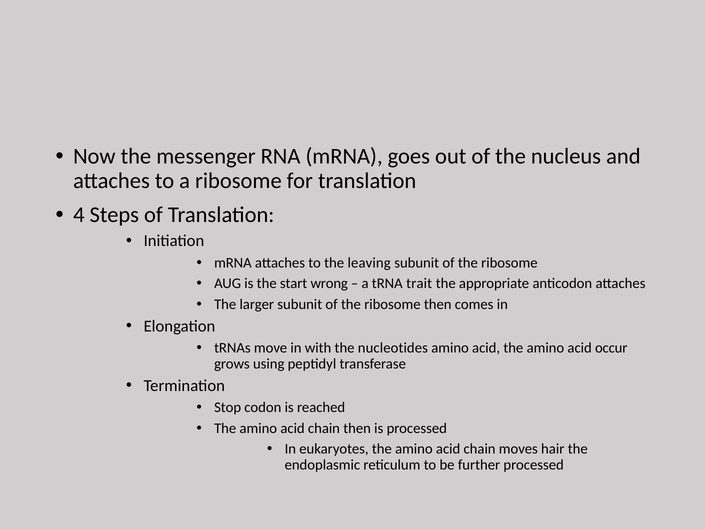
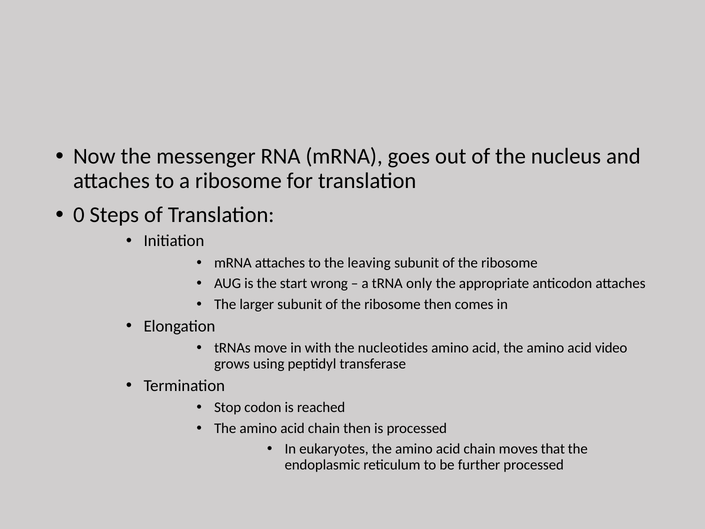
4: 4 -> 0 (79, 215)
trait: trait -> only (419, 283)
occur: occur -> video (611, 348)
hair: hair -> that (553, 449)
